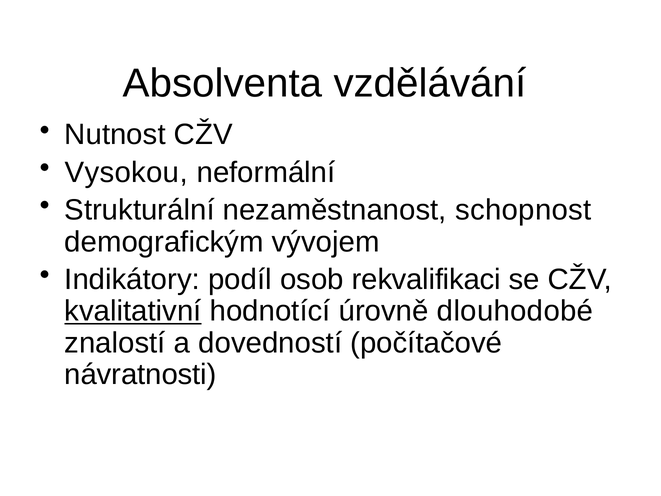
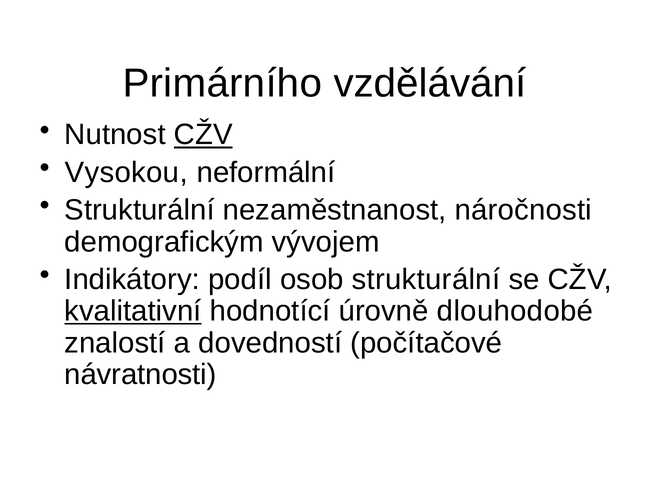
Absolventa: Absolventa -> Primárního (222, 83)
CŽV underline: none -> present (203, 135)
schopnost: schopnost -> náročnosti (523, 210)
osob rekvalifikaci: rekvalifikaci -> strukturální (426, 279)
